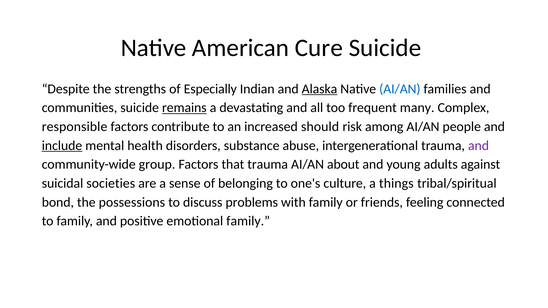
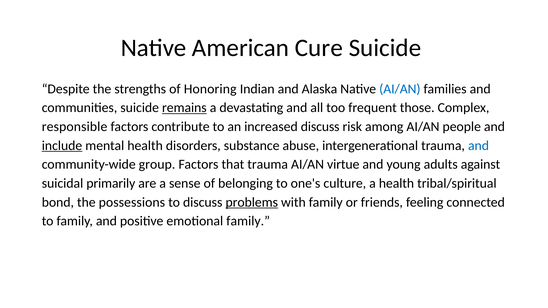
Especially: Especially -> Honoring (210, 89)
Alaska underline: present -> none (320, 89)
many: many -> those (417, 108)
increased should: should -> discuss (320, 127)
and colour: purple -> blue (478, 146)
about: about -> virtue (343, 165)
societies: societies -> primarily (111, 183)
a things: things -> health (396, 183)
problems underline: none -> present (252, 202)
